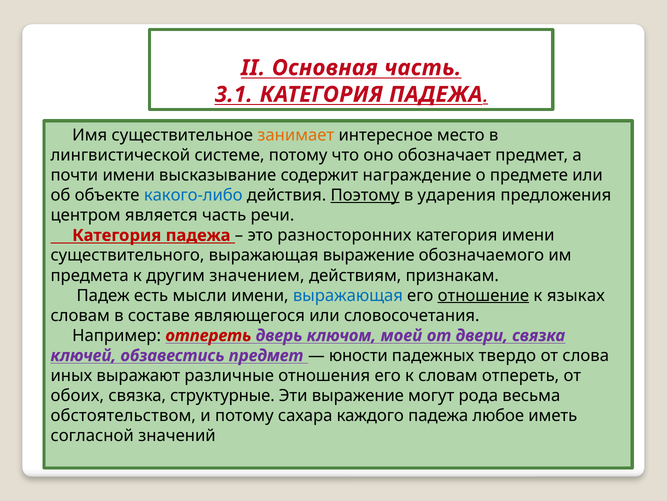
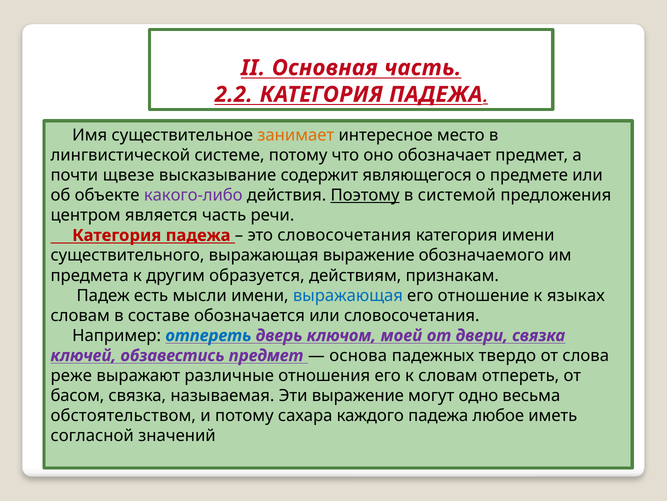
3.1: 3.1 -> 2.2 (234, 94)
почти имени: имени -> щвезе (129, 175)
награждение: награждение -> являющегося (417, 175)
какого-либо colour: blue -> purple (193, 195)
ударения: ударения -> системой (457, 195)
это разносторонних: разносторонних -> словосочетания (344, 235)
значением: значением -> образуется (257, 275)
отношение underline: present -> none (483, 295)
являющегося: являющегося -> обозначается (249, 315)
отпереть colour: red -> blue (208, 335)
юности: юности -> основа (358, 355)
иных: иных -> реже (71, 375)
обоих: обоих -> басом (77, 395)
структурные: структурные -> называемая (222, 395)
рода: рода -> одно (478, 395)
